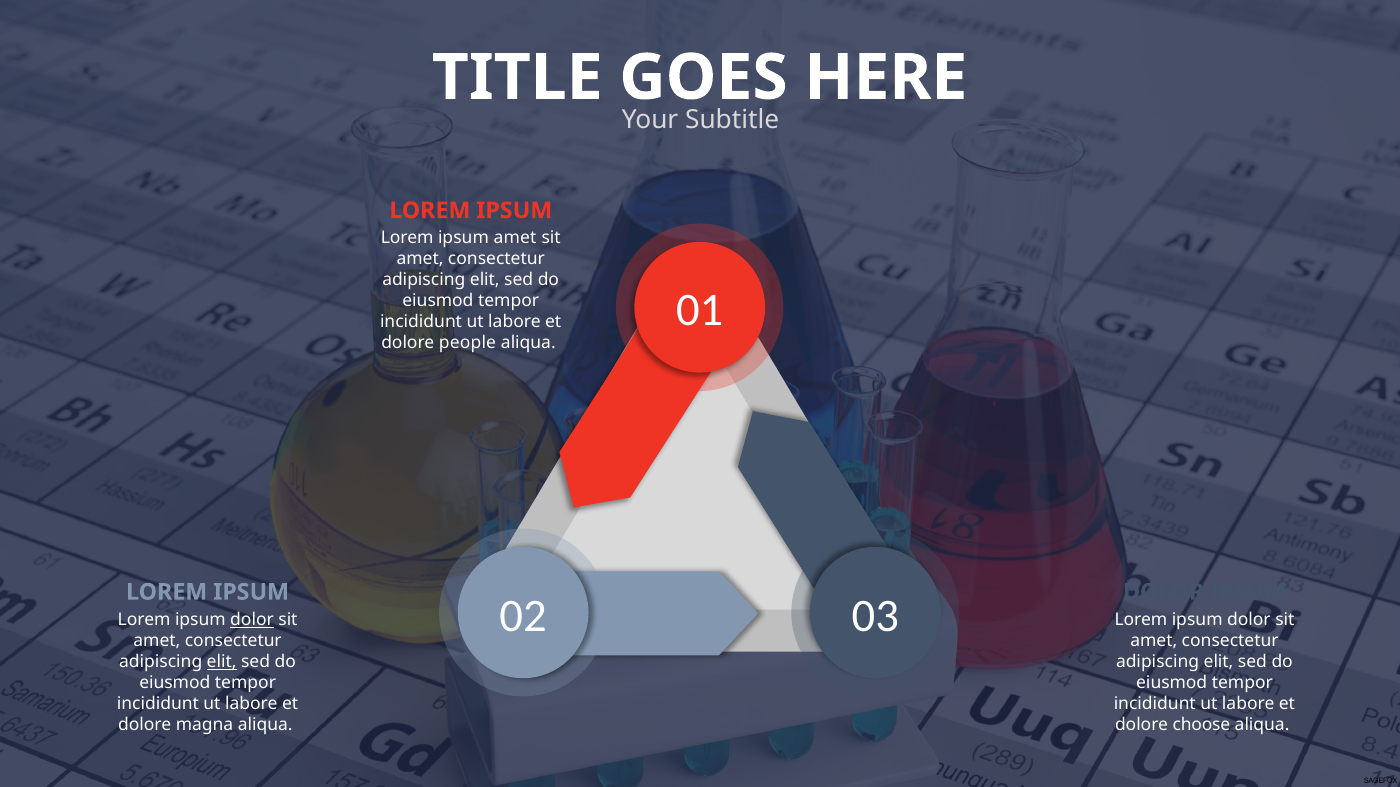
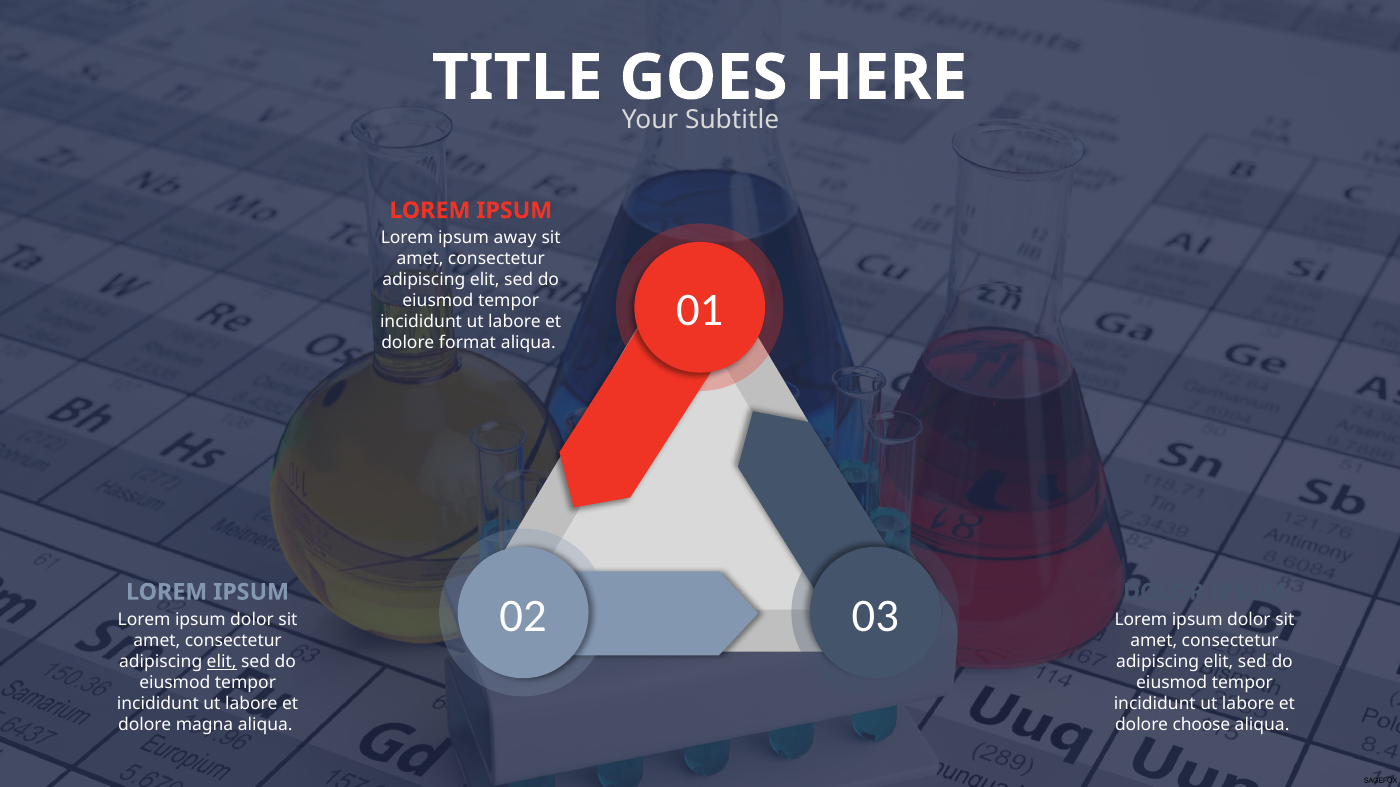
ipsum amet: amet -> away (515, 238)
people: people -> format (467, 343)
dolor underline: present -> none (252, 620)
